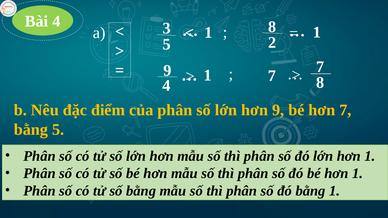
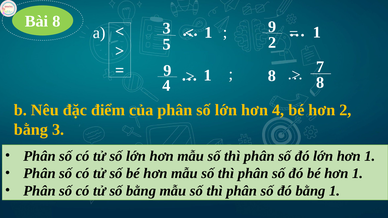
Bài 4: 4 -> 8 (56, 21)
8: 8 -> 9 (272, 27)
1 7: 7 -> 8 (272, 76)
hơn 9: 9 -> 4 (278, 110)
hơn 7: 7 -> 2 (345, 110)
bằng 5: 5 -> 3 (58, 130)
